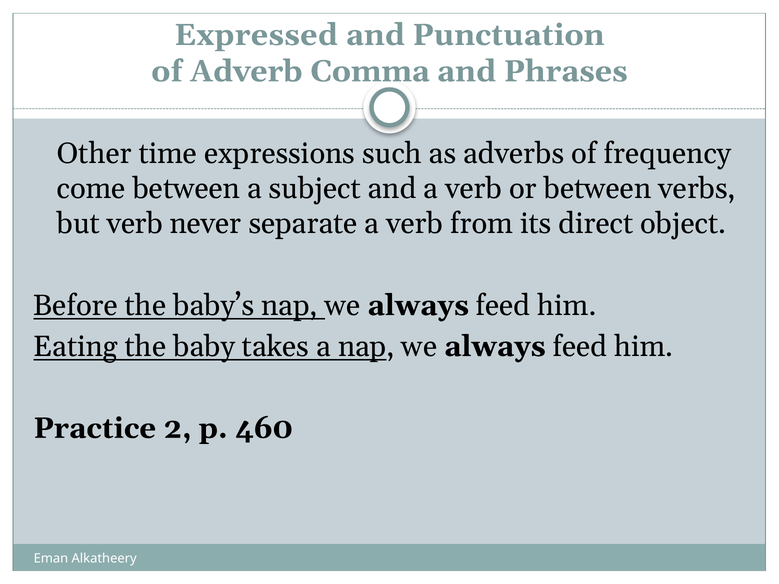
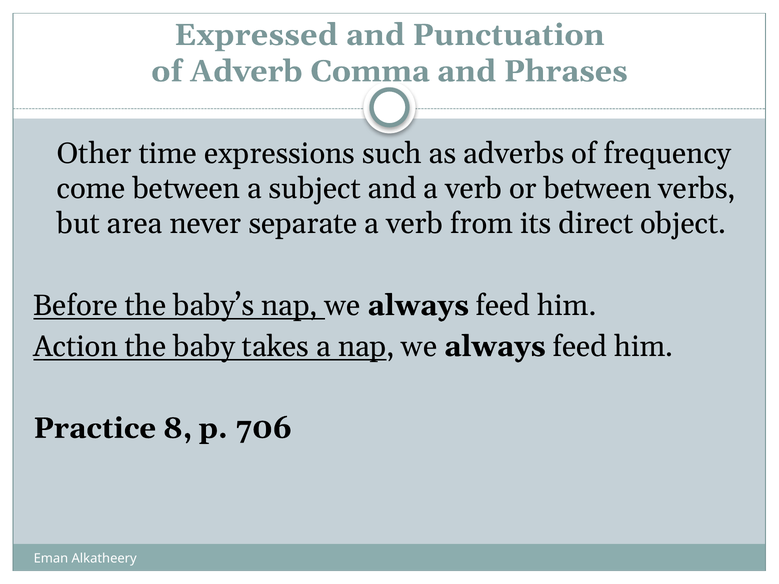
but verb: verb -> area (135, 224)
Eating: Eating -> Action (76, 347)
2: 2 -> 8 (178, 428)
460: 460 -> 706 (264, 428)
